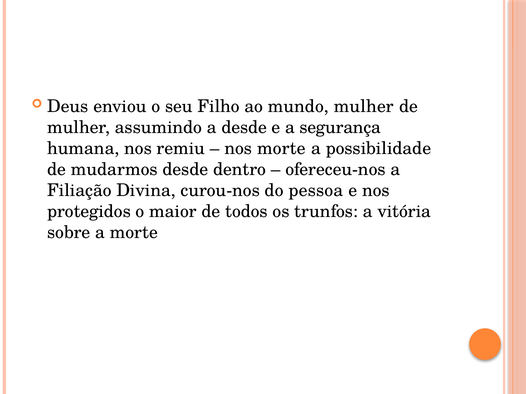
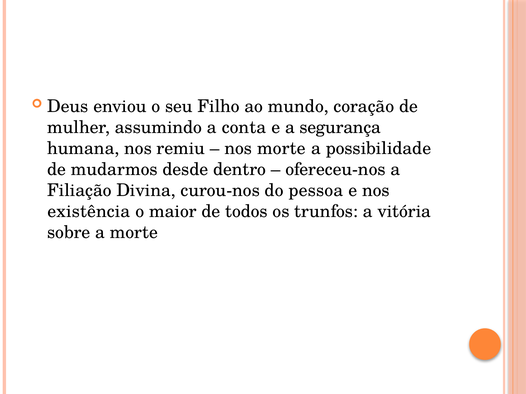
mundo mulher: mulher -> coração (364, 106)
a desde: desde -> conta (244, 127)
protegidos: protegidos -> existência (89, 212)
